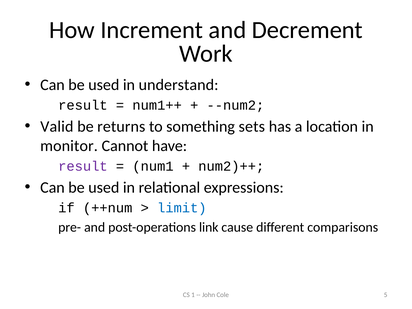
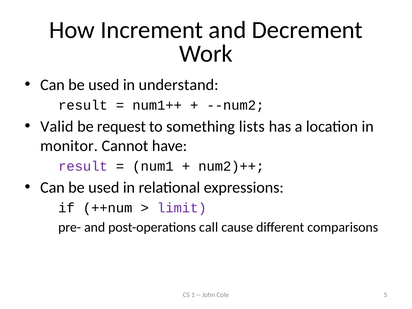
returns: returns -> request (121, 127)
sets: sets -> lists (252, 127)
limit colour: blue -> purple (182, 208)
link: link -> call (209, 227)
